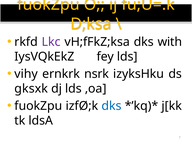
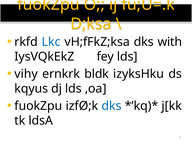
Lkc colour: purple -> blue (51, 42)
nsrk: nsrk -> bldk (97, 74)
gksxk: gksxk -> kqyus (31, 89)
